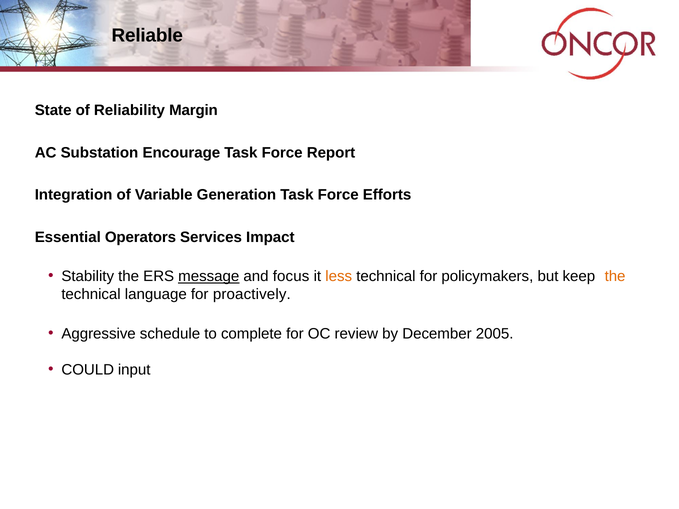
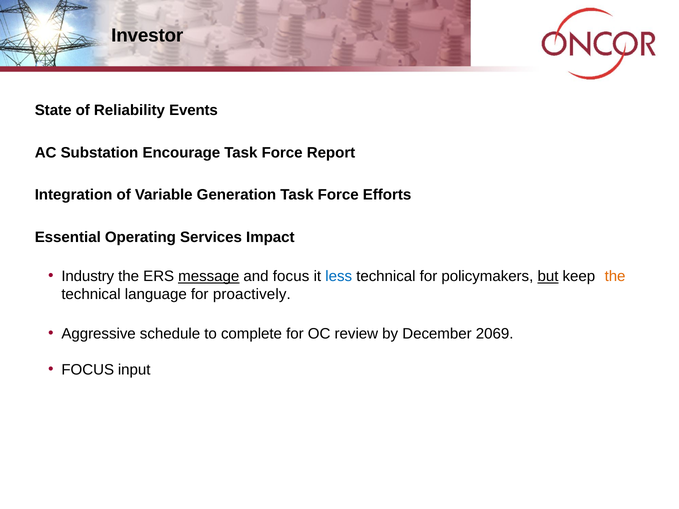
Reliable: Reliable -> Investor (147, 35)
Margin: Margin -> Events (193, 111)
Operators: Operators -> Operating (140, 237)
Stability: Stability -> Industry (88, 276)
less colour: orange -> blue (339, 276)
but underline: none -> present (548, 276)
2005: 2005 -> 2069 (495, 334)
COULD: COULD -> FOCUS (88, 370)
